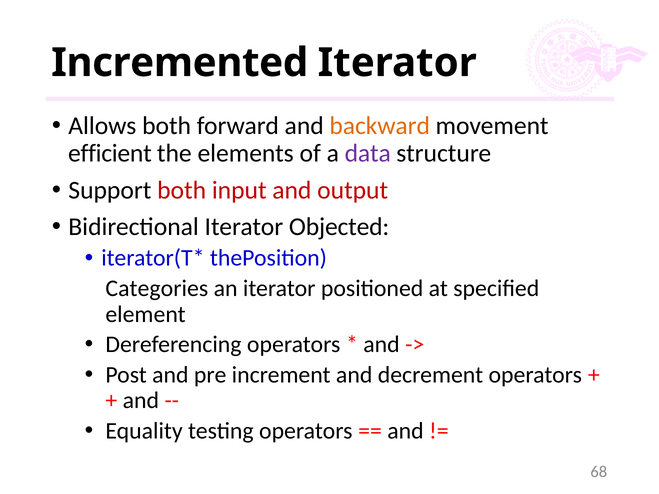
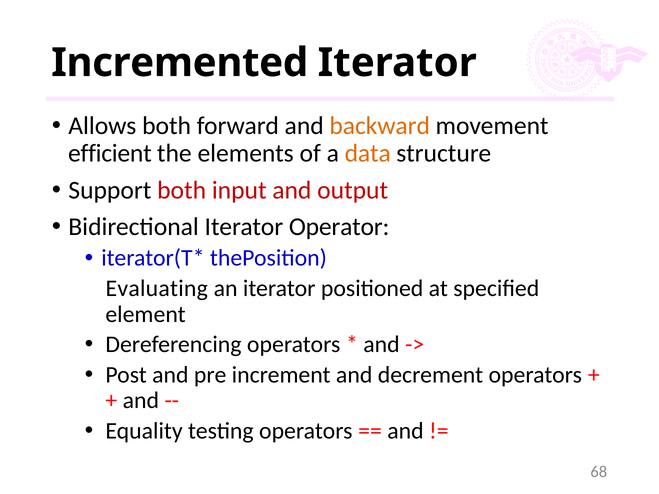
data colour: purple -> orange (368, 153)
Objected: Objected -> Operator (339, 227)
Categories: Categories -> Evaluating (157, 289)
